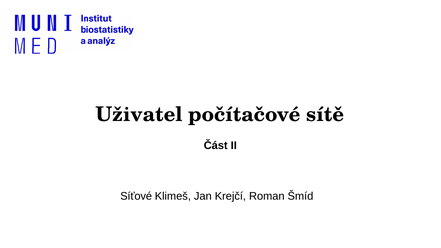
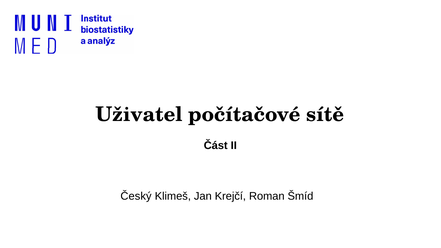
Síťové: Síťové -> Český (136, 196)
